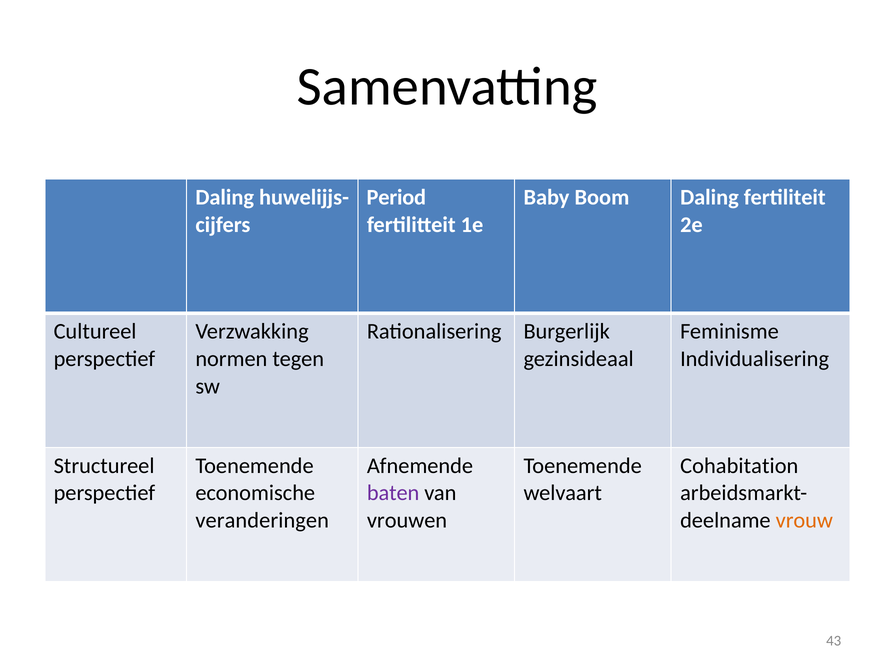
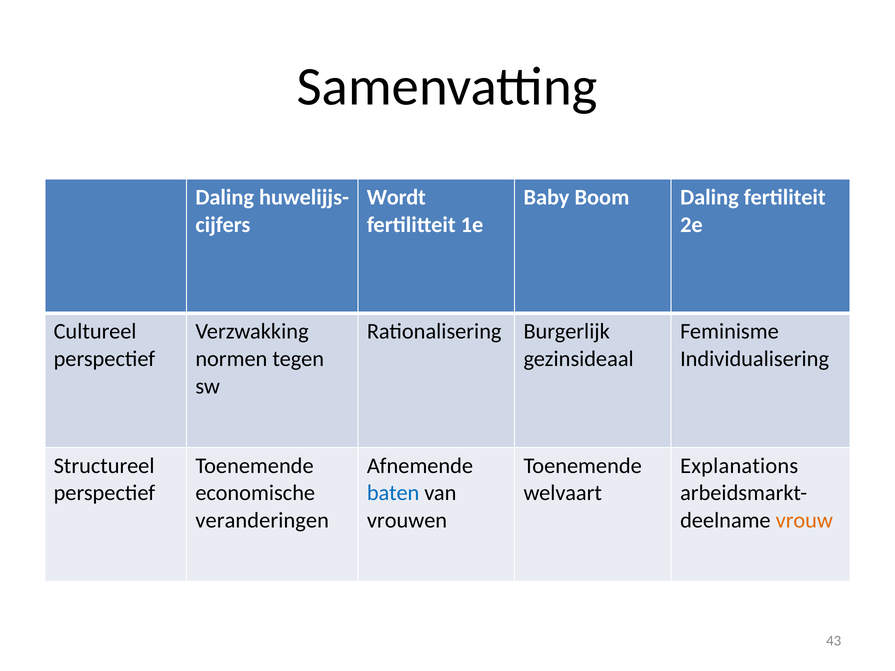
Period: Period -> Wordt (396, 197)
Cohabitation: Cohabitation -> Explanations (739, 466)
baten colour: purple -> blue (393, 493)
